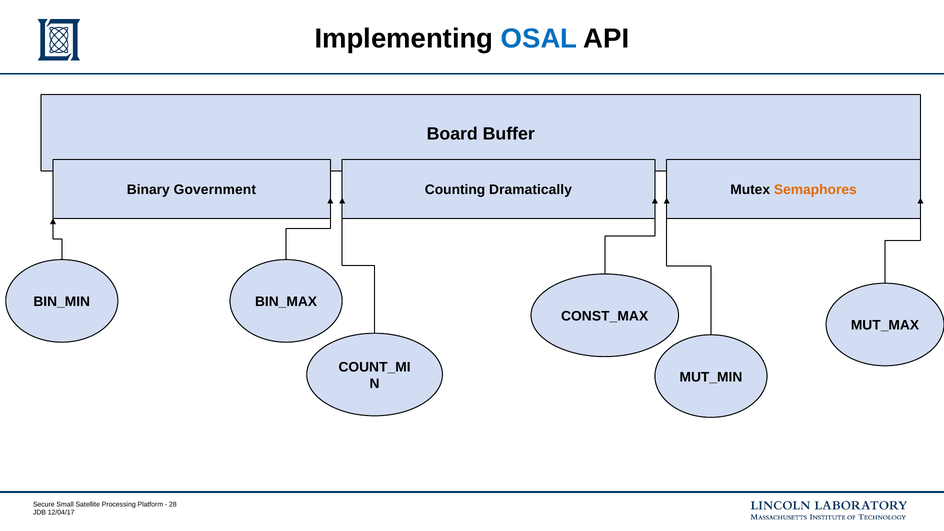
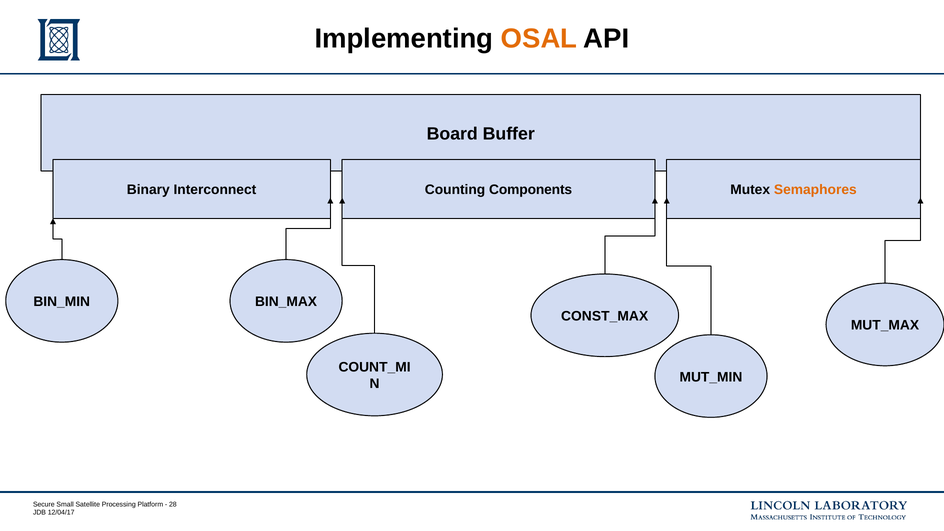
OSAL colour: blue -> orange (539, 38)
Government: Government -> Interconnect (215, 190)
Dramatically: Dramatically -> Components (531, 190)
